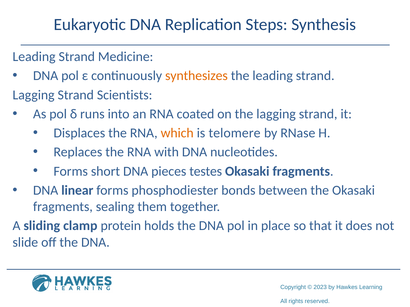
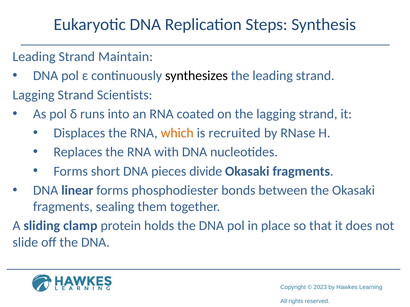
Medicine: Medicine -> Maintain (126, 57)
synthesizes colour: orange -> black (196, 76)
telomere: telomere -> recruited (235, 133)
testes: testes -> divide (206, 172)
